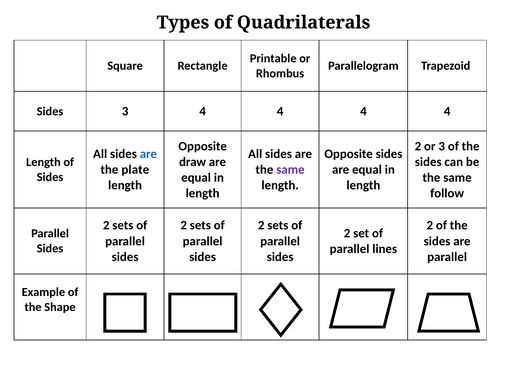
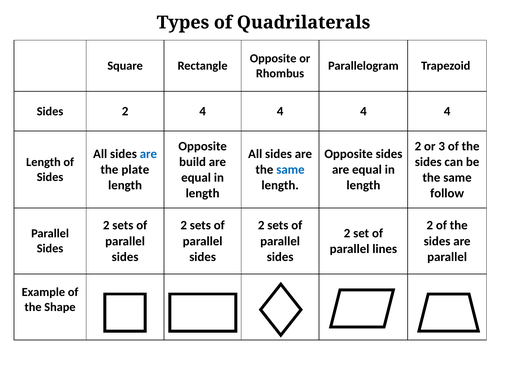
Printable: Printable -> Opposite (273, 59)
3: 3 -> 2 (125, 112)
draw: draw -> build (193, 162)
same colour: purple -> blue (290, 170)
